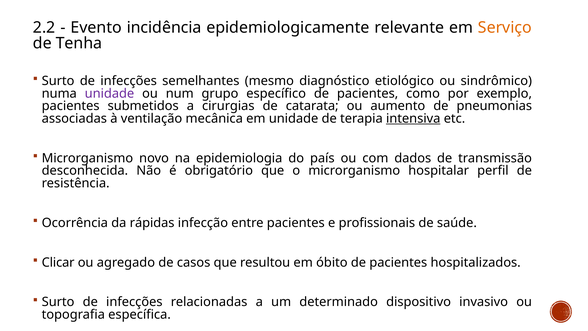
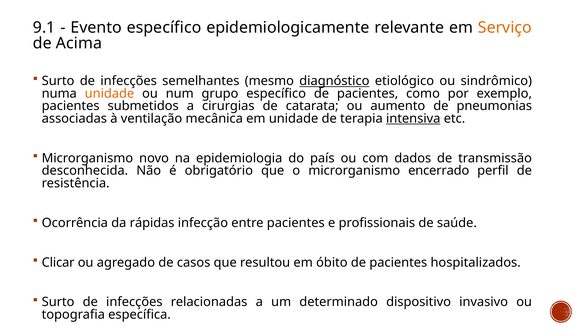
2.2: 2.2 -> 9.1 (44, 28)
Evento incidência: incidência -> específico (164, 28)
Tenha: Tenha -> Acima (79, 43)
diagnóstico underline: none -> present (334, 81)
unidade colour: purple -> orange (109, 93)
hospitalar: hospitalar -> encerrado (439, 171)
